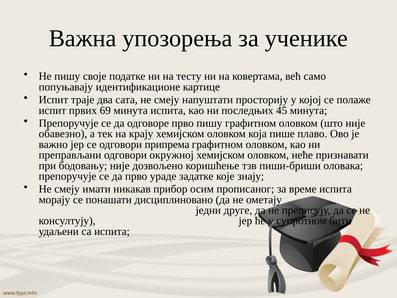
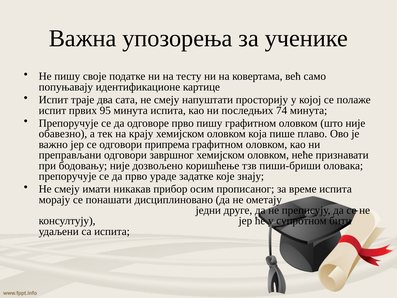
69: 69 -> 95 (105, 110)
45: 45 -> 74 (282, 110)
окружној: окружној -> завршног (172, 155)
